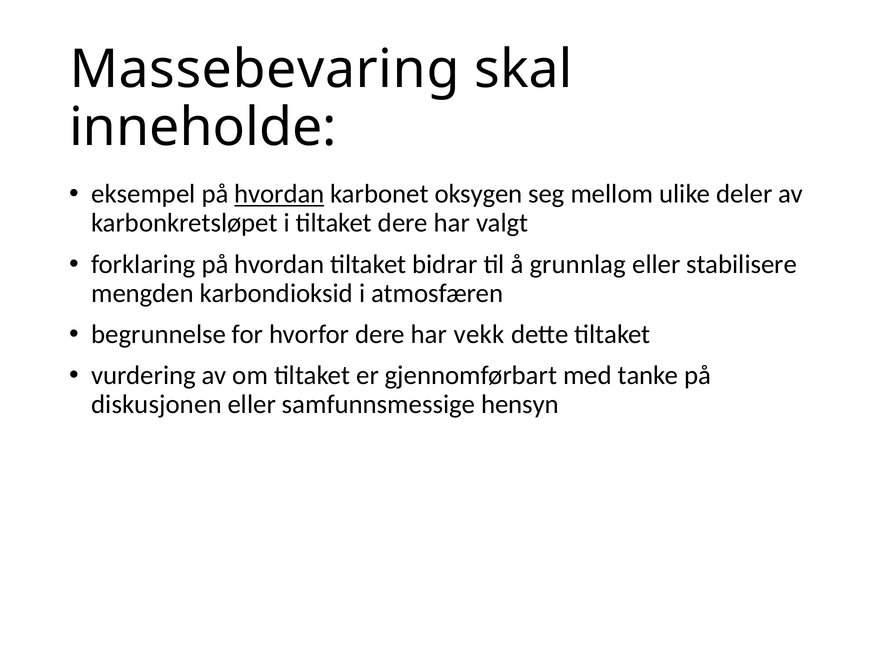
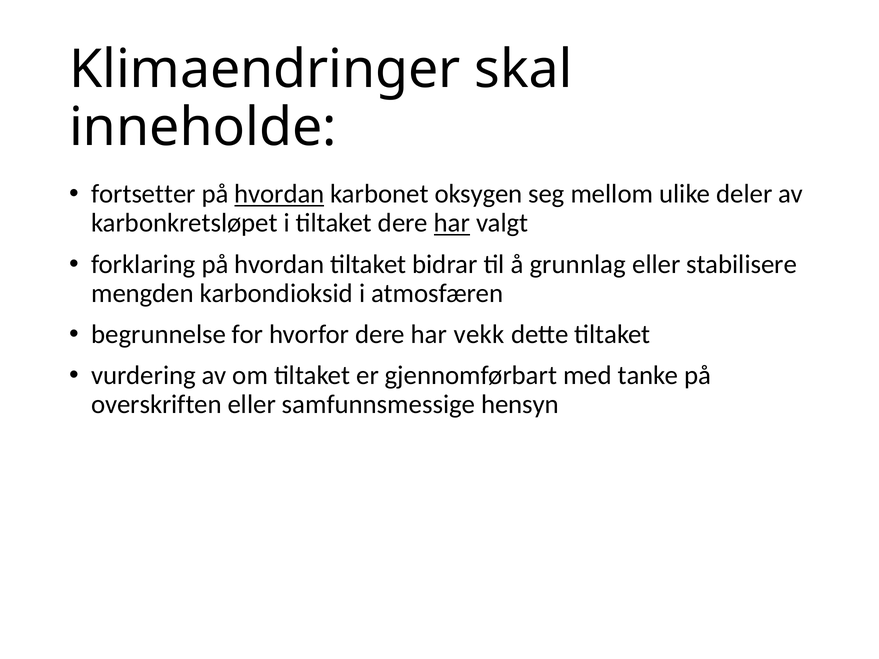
Massebevaring: Massebevaring -> Klimaendringer (265, 69)
eksempel: eksempel -> fortsetter (143, 194)
har underline: none -> present (452, 223)
diskusjonen: diskusjonen -> overskriften (156, 405)
